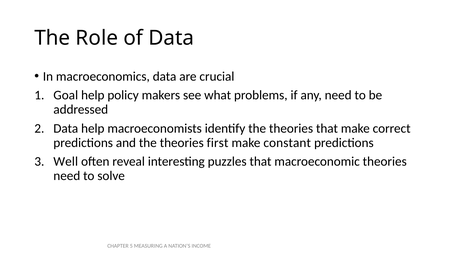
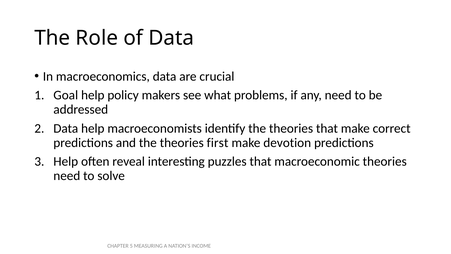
constant: constant -> devotion (287, 142)
Well: Well -> Help (66, 161)
